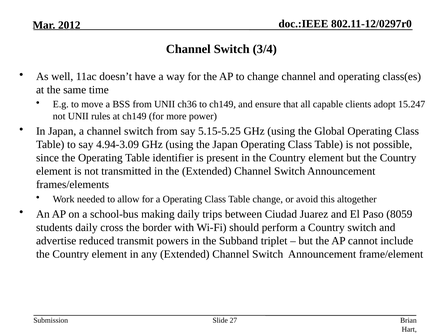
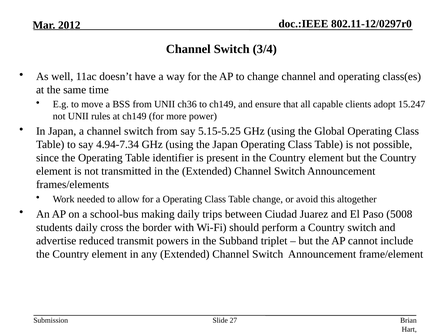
4.94-3.09: 4.94-3.09 -> 4.94-7.34 (118, 145)
8059: 8059 -> 5008 (399, 214)
